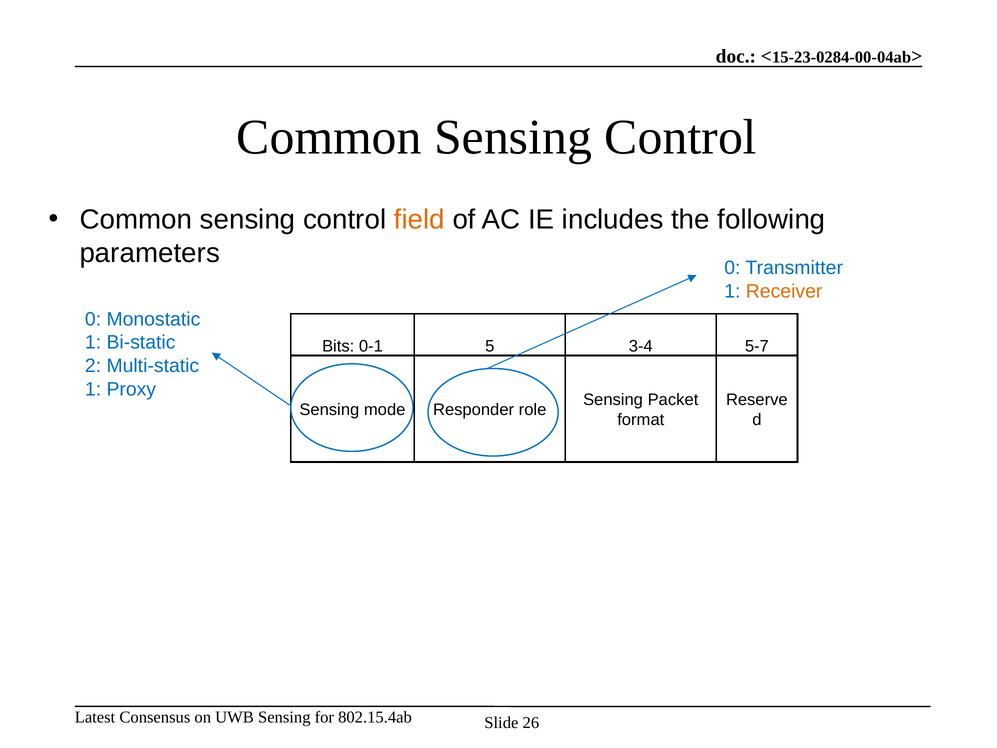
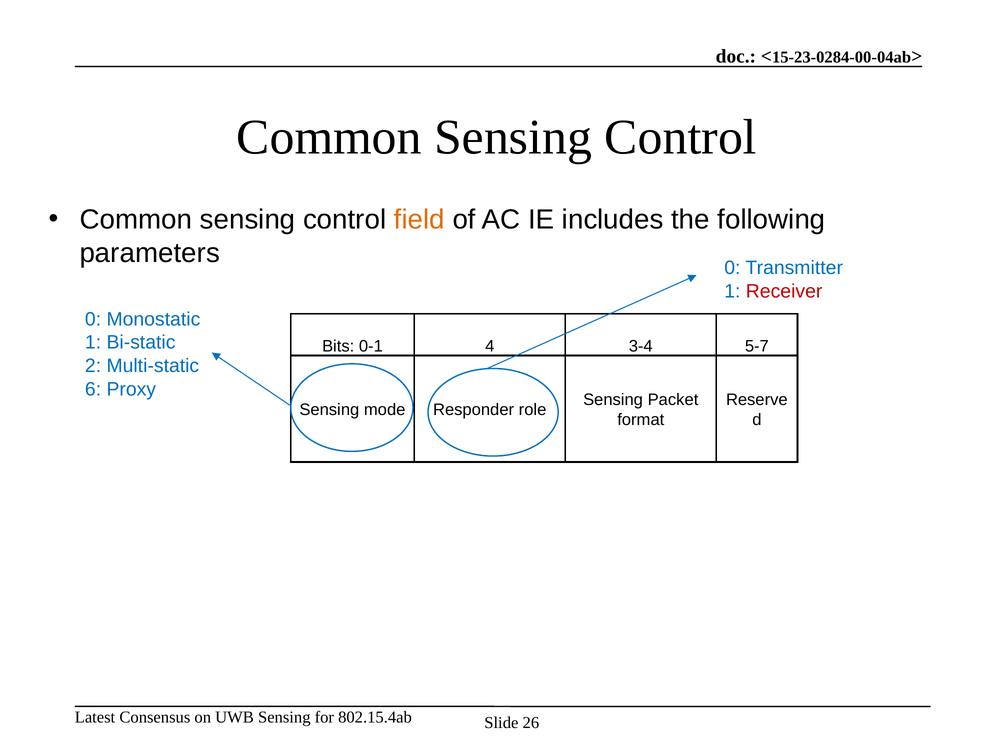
Receiver colour: orange -> red (784, 291)
5: 5 -> 4 (490, 346)
1: 1 -> 6 (93, 389)
